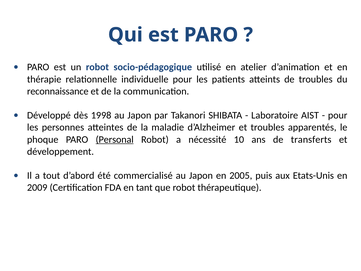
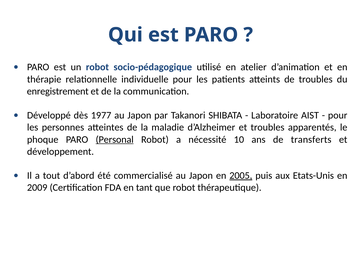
reconnaissance: reconnaissance -> enregistrement (58, 91)
1998: 1998 -> 1977 (101, 115)
2005 underline: none -> present (241, 175)
